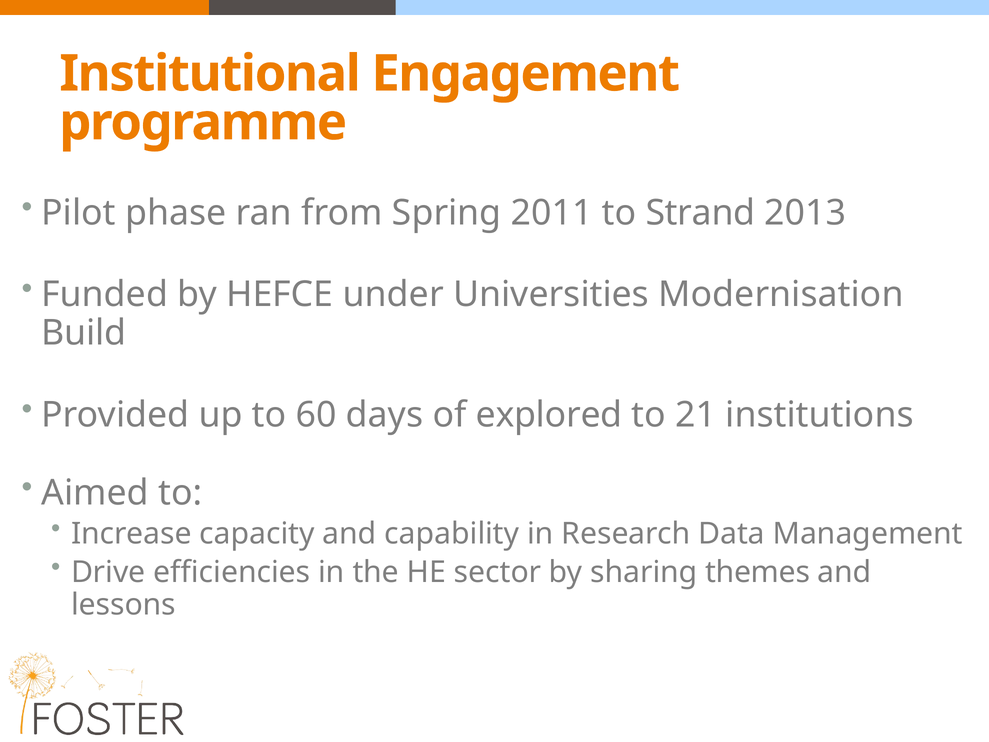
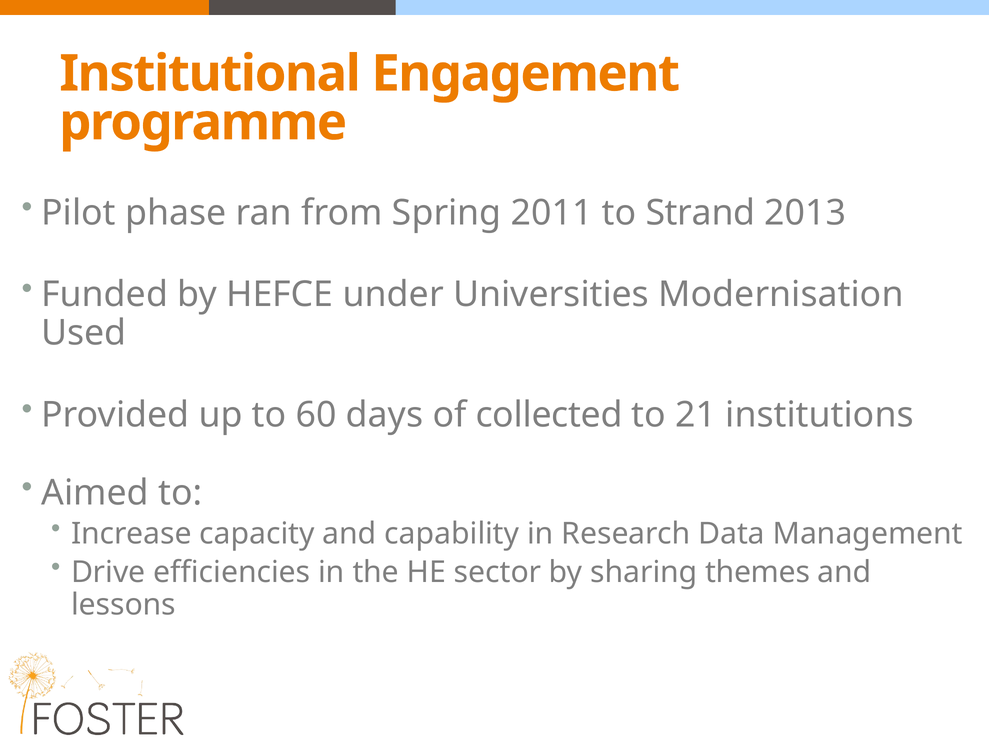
Build: Build -> Used (84, 333)
explored: explored -> collected (549, 415)
